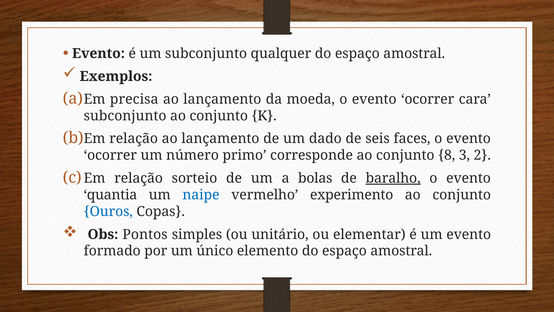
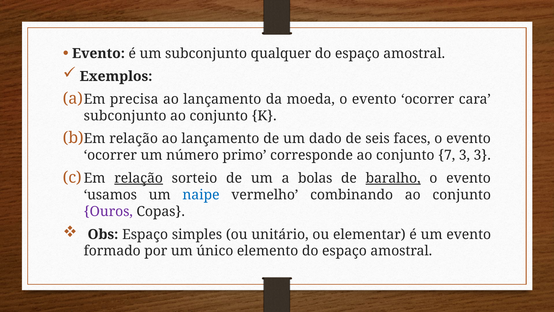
8: 8 -> 7 (447, 155)
3 2: 2 -> 3 (482, 155)
relação underline: none -> present (139, 178)
quantia: quantia -> usamos (110, 195)
experimento: experimento -> combinando (352, 195)
Ouros colour: blue -> purple (108, 211)
Obs Pontos: Pontos -> Espaço (145, 234)
